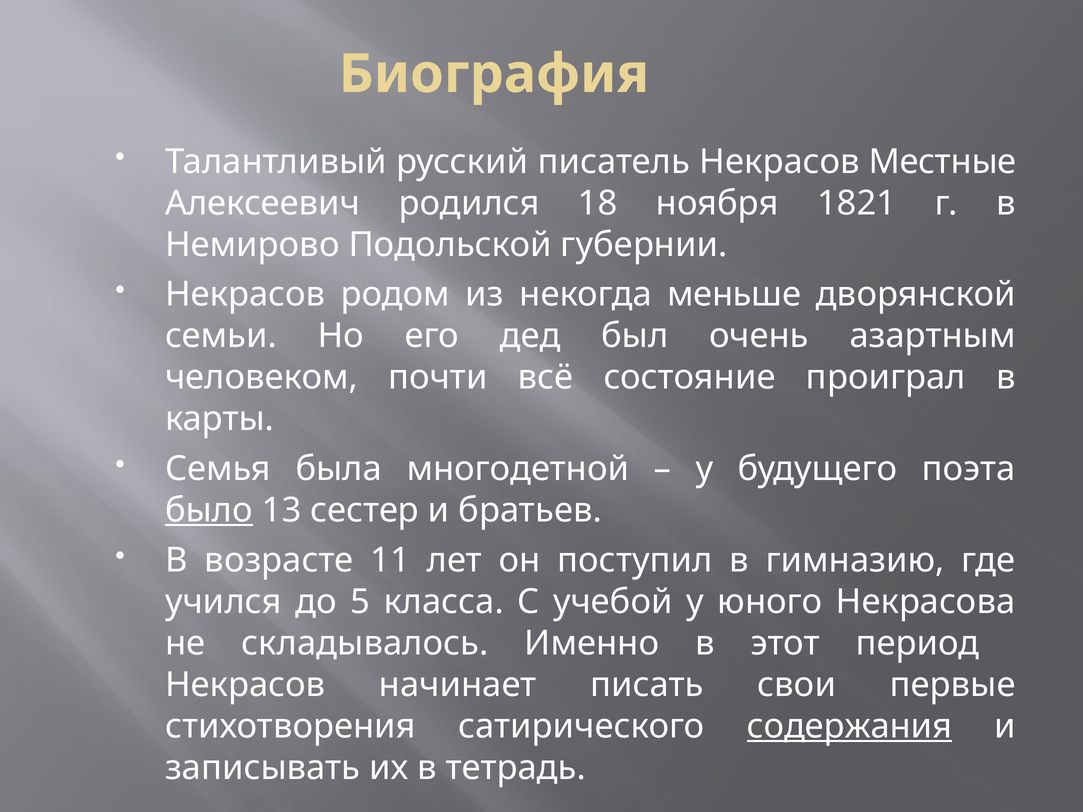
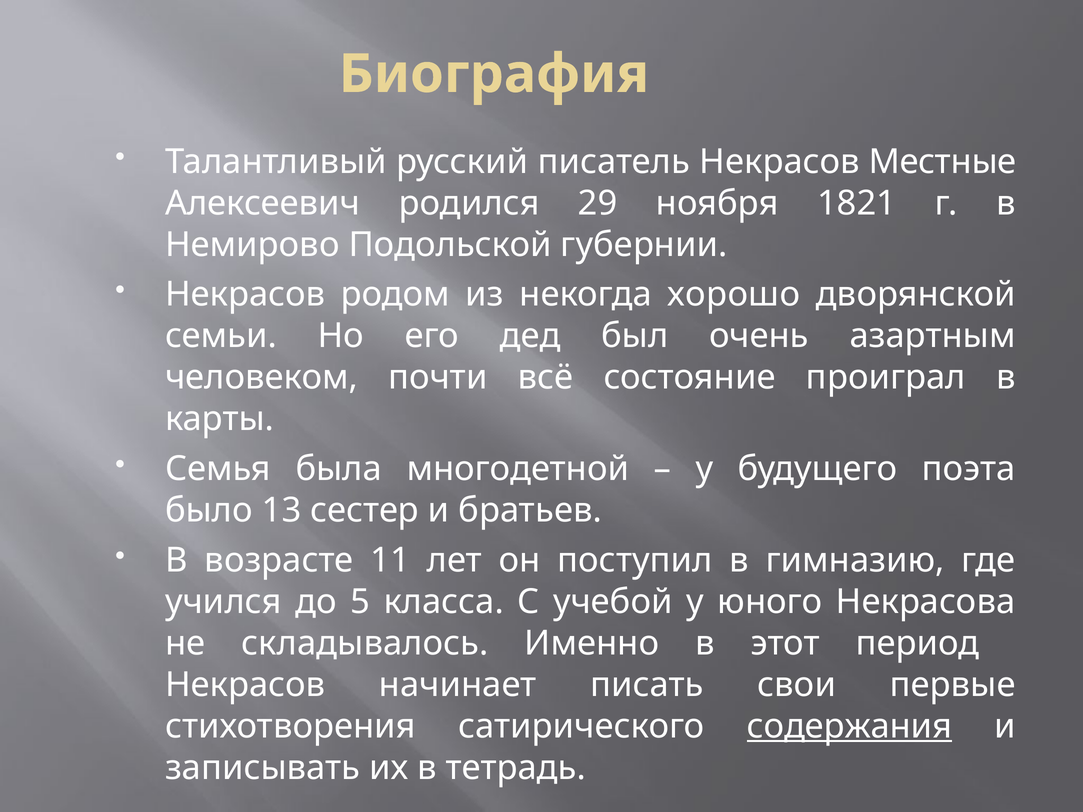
18: 18 -> 29 (598, 203)
меньше: меньше -> хорошо (734, 295)
было underline: present -> none (209, 510)
